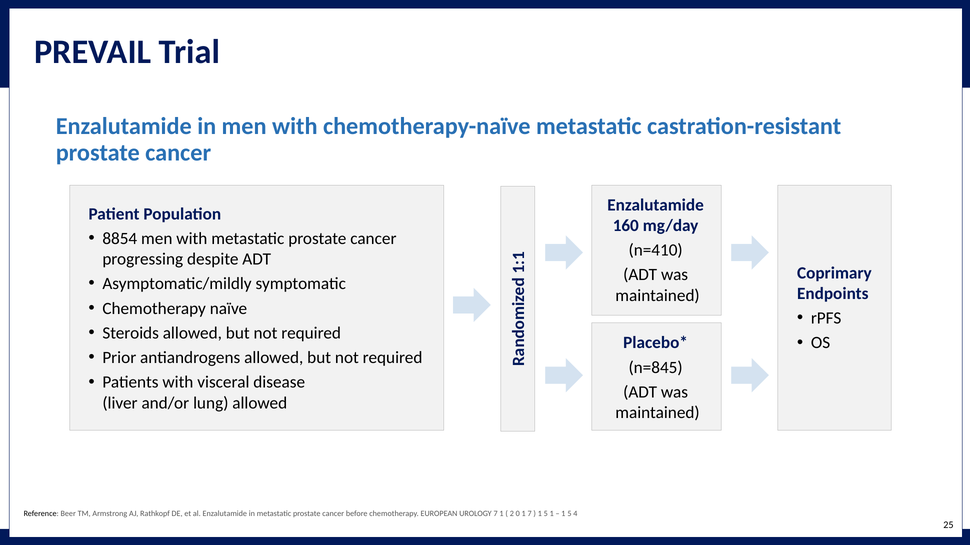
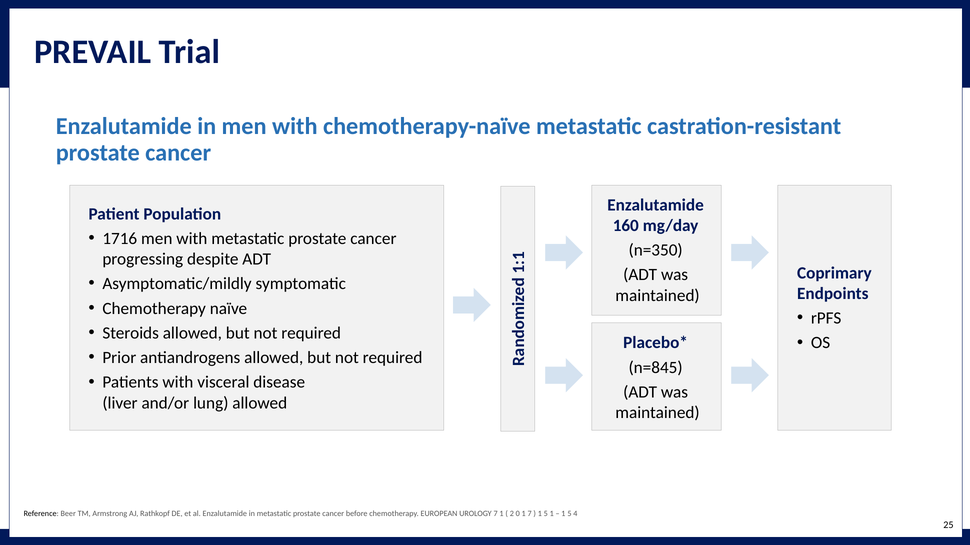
8854: 8854 -> 1716 (120, 239)
n=410: n=410 -> n=350 (656, 250)
